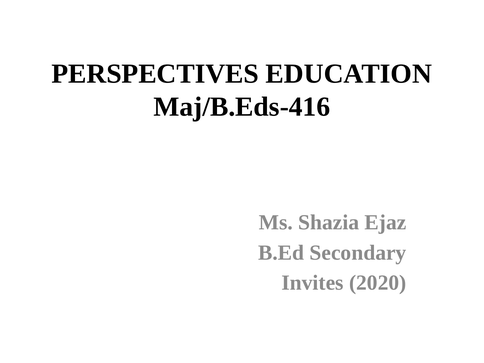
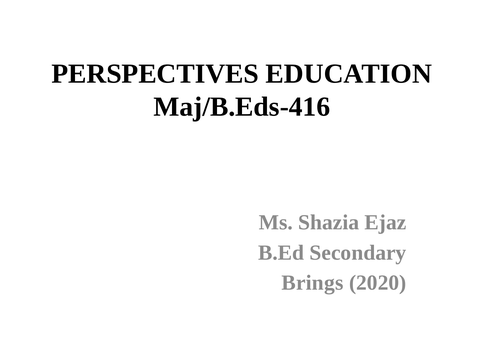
Invites: Invites -> Brings (313, 283)
